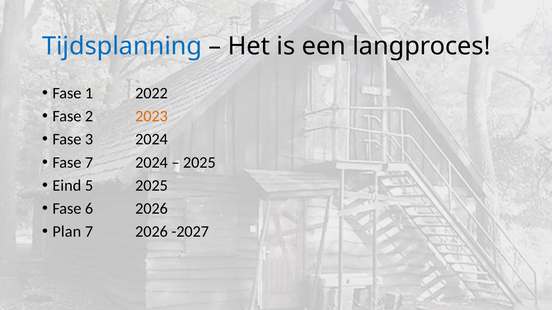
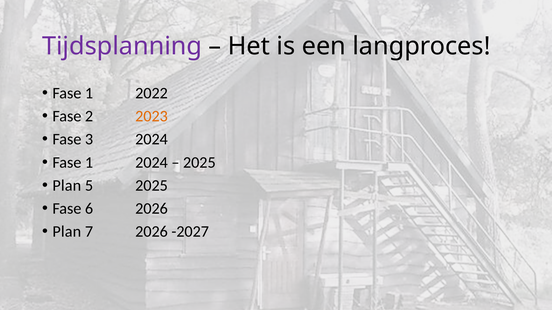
Tijdsplanning colour: blue -> purple (122, 46)
7: 7 -> 1 (89, 163)
Eind: Eind -> Plan (67, 186)
